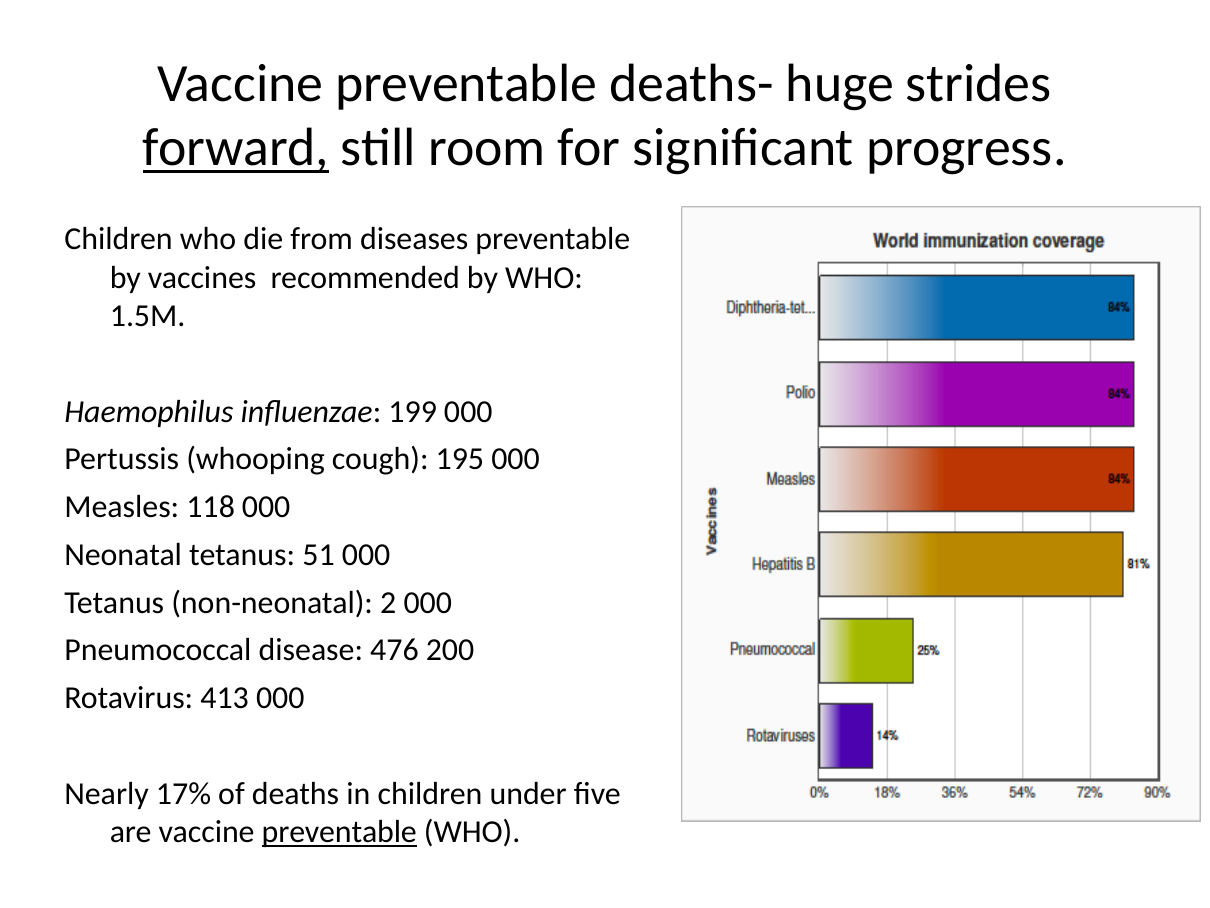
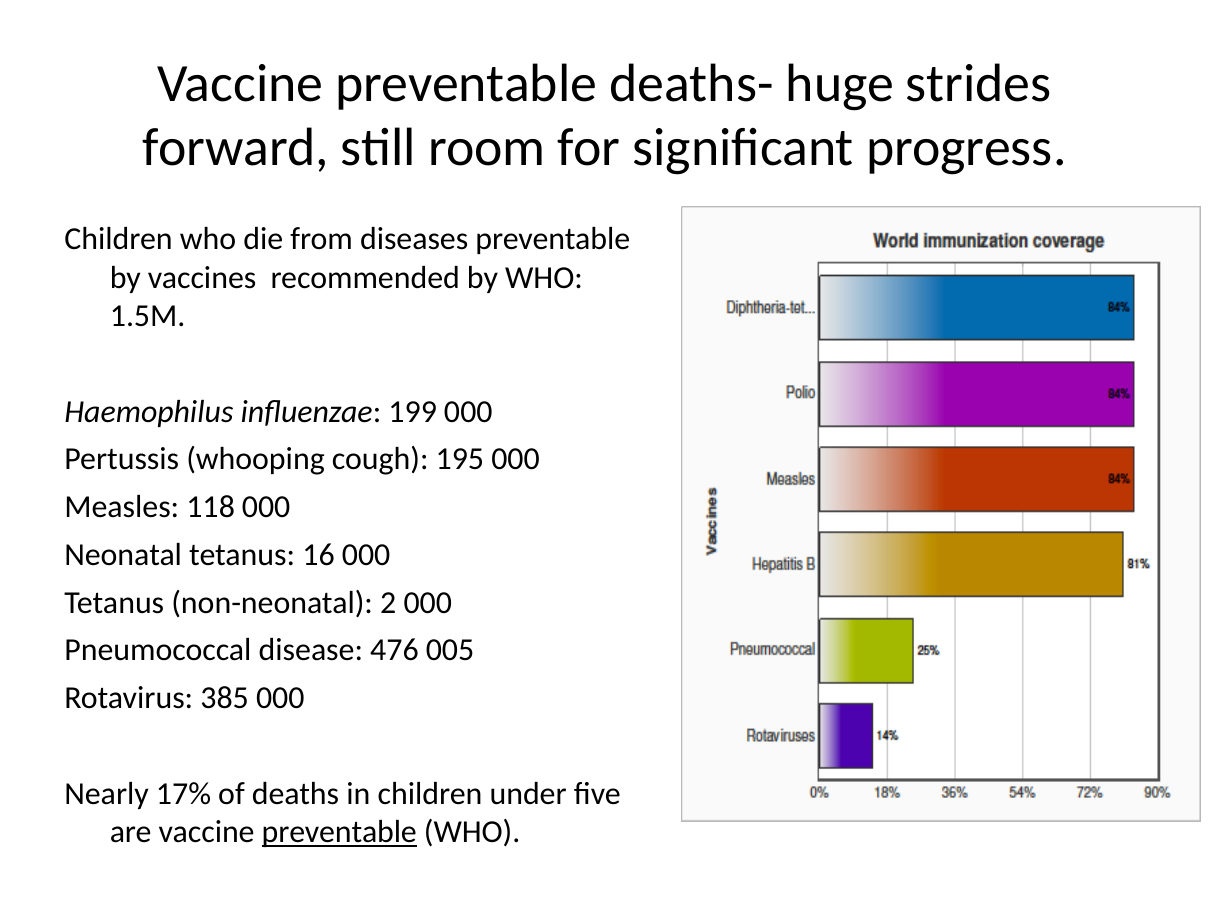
forward underline: present -> none (236, 148)
51: 51 -> 16 (319, 554)
200: 200 -> 005 (450, 650)
413: 413 -> 385 (225, 698)
